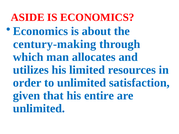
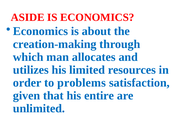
century-making: century-making -> creation-making (55, 44)
to unlimited: unlimited -> problems (82, 83)
